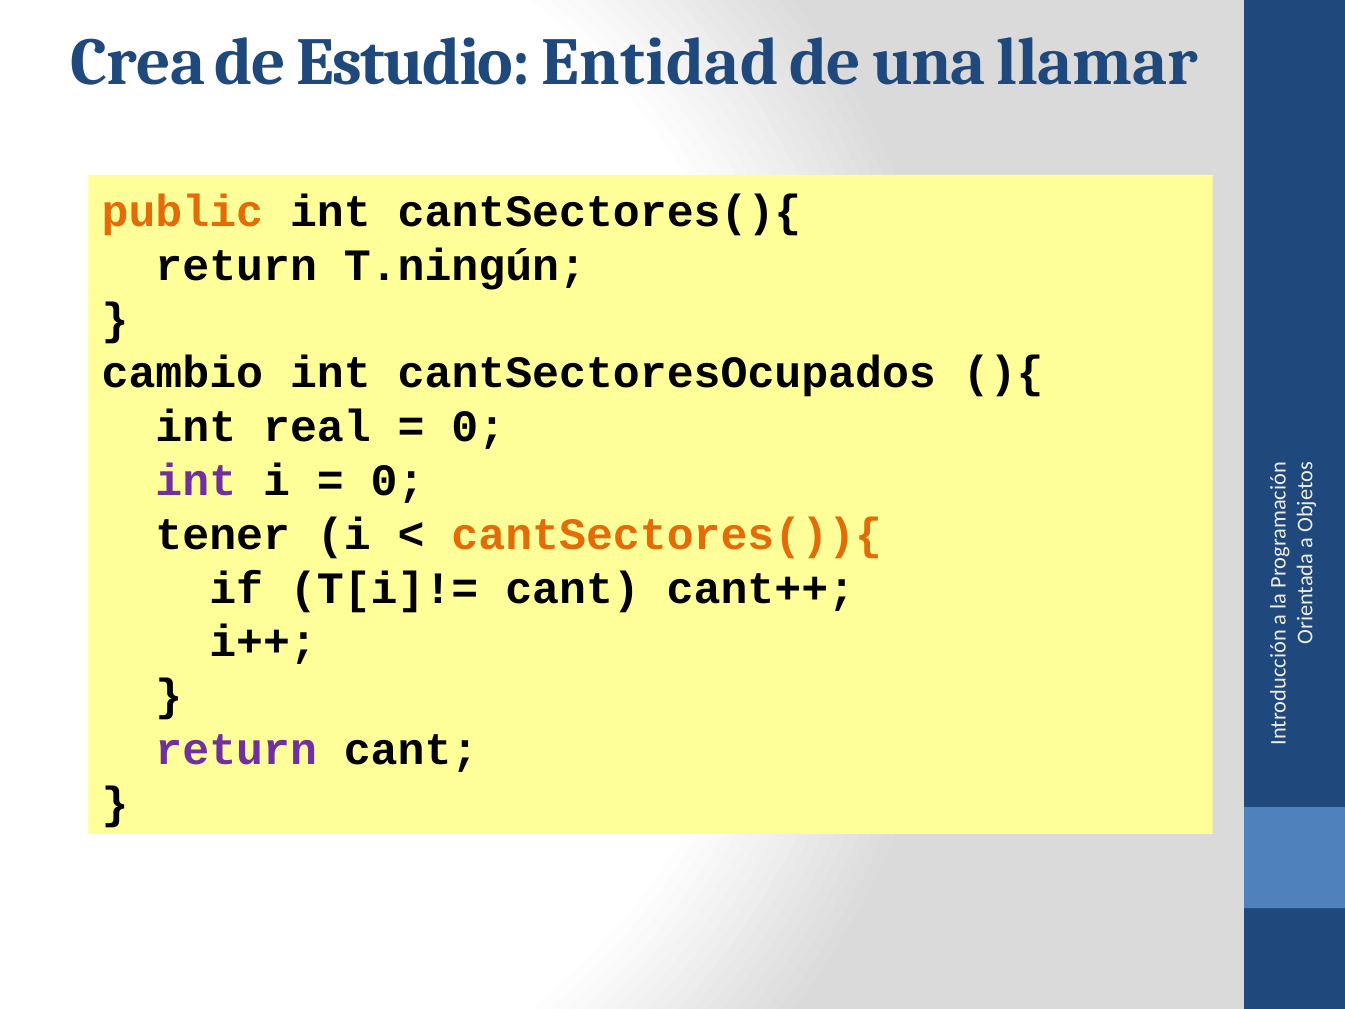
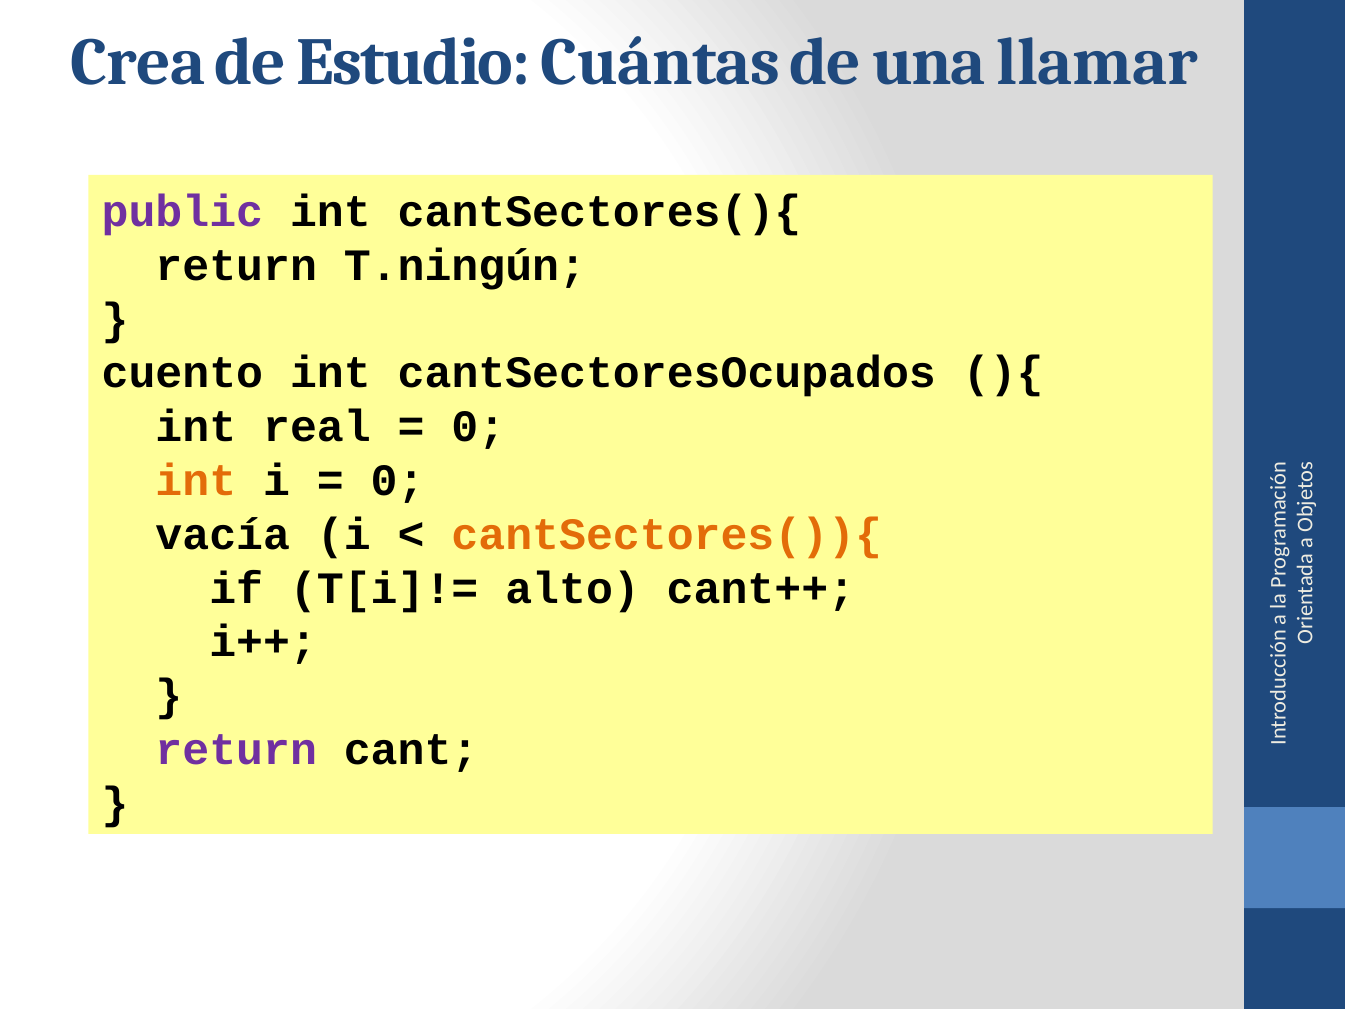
Entidad: Entidad -> Cuántas (661, 62)
public colour: orange -> purple (182, 212)
cambio: cambio -> cuento (182, 373)
int colour: purple -> orange (196, 481)
tener: tener -> vacía (223, 534)
T[i]!= cant: cant -> alto (573, 588)
